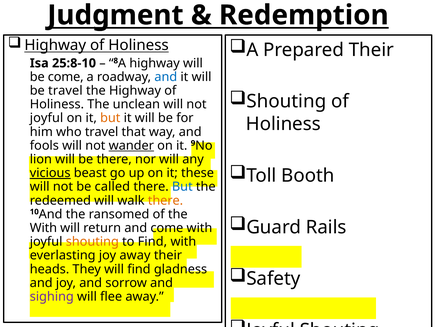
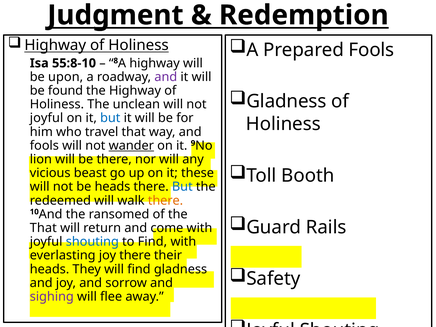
Prepared Their: Their -> Fools (371, 50)
25:8-10: 25:8-10 -> 55:8-10 (74, 63)
be come: come -> upon (66, 77)
and colour: blue -> purple (166, 77)
be travel: travel -> found (66, 91)
Shouting: Shouting -> Gladness (286, 101)
but colour: orange -> blue (110, 118)
vicious underline: present -> none (50, 173)
be called: called -> heads (112, 187)
With: With -> That (43, 228)
shouting colour: orange -> blue (92, 242)
joy away: away -> there (135, 255)
